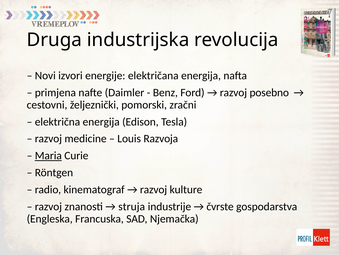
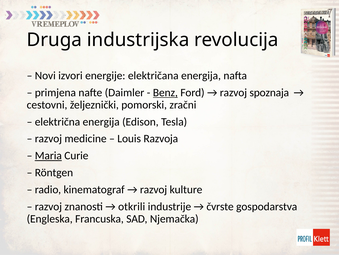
Benz underline: none -> present (165, 92)
posebno: posebno -> spoznaja (269, 92)
struja: struja -> otkrili (132, 206)
